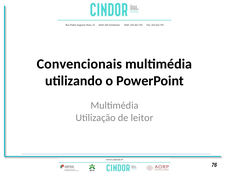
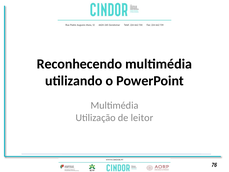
Convencionais: Convencionais -> Reconhecendo (79, 64)
